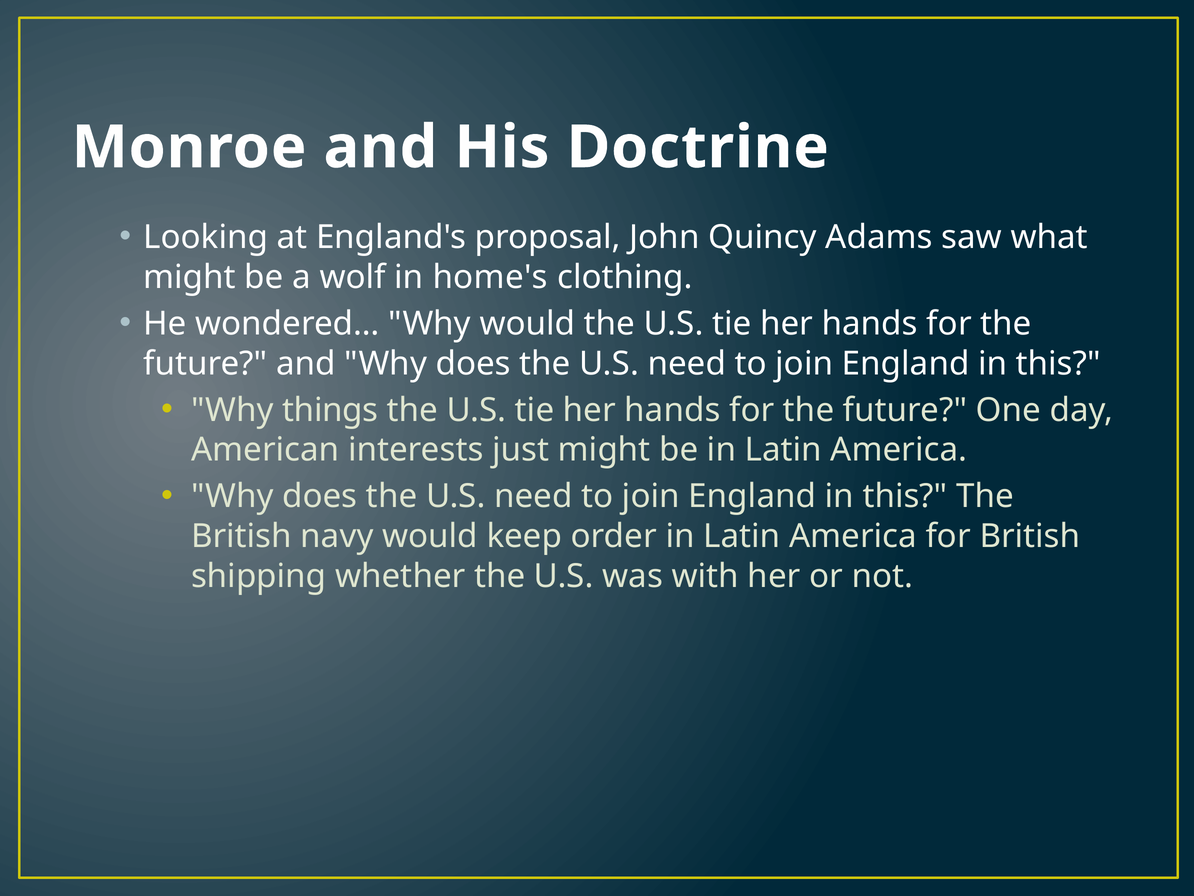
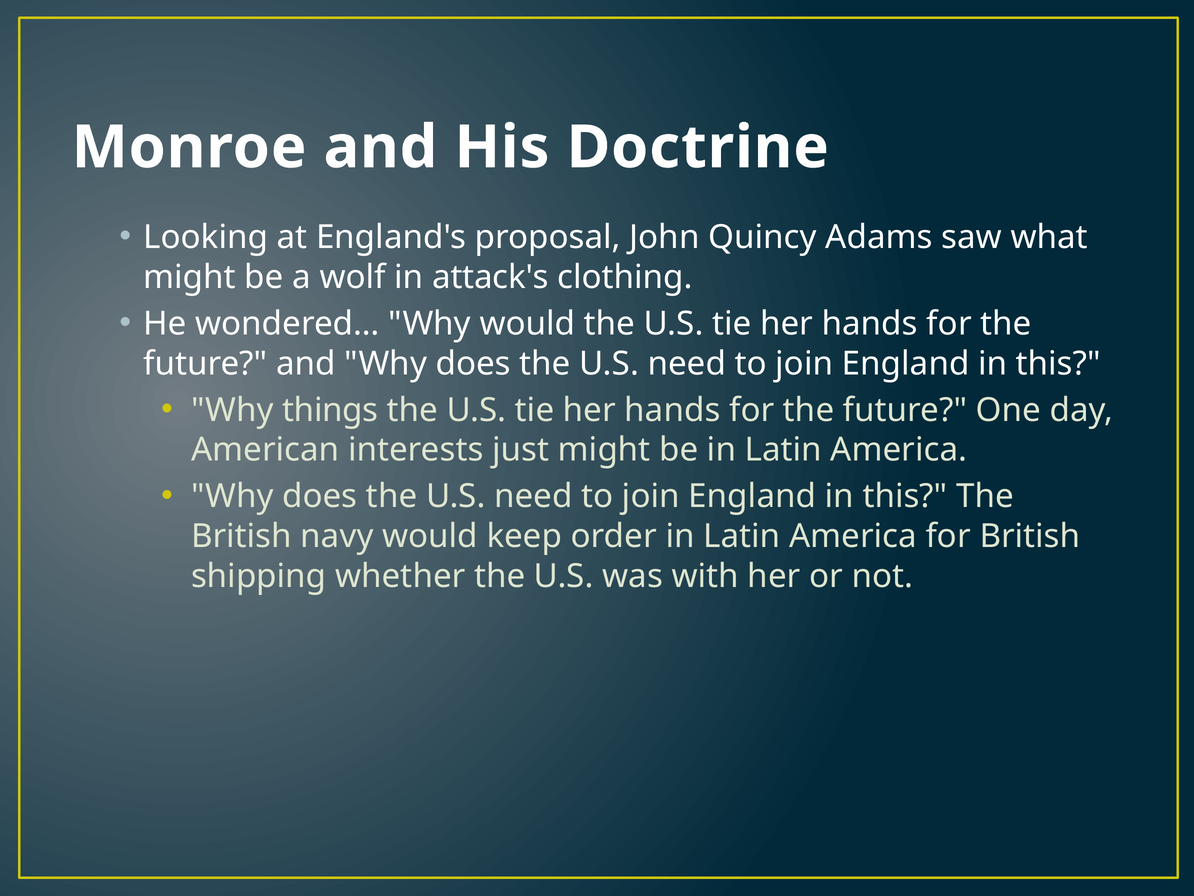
home's: home's -> attack's (490, 277)
